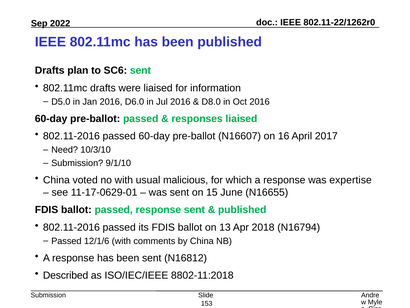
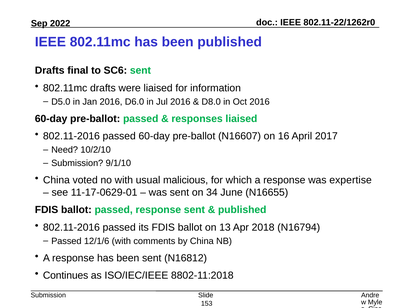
plan: plan -> final (78, 70)
10/3/10: 10/3/10 -> 10/2/10 (96, 150)
15: 15 -> 34 (212, 192)
Described: Described -> Continues (66, 275)
